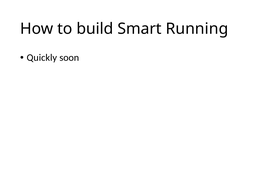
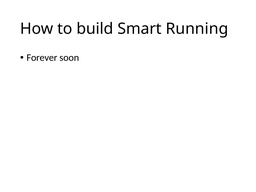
Quickly: Quickly -> Forever (42, 58)
